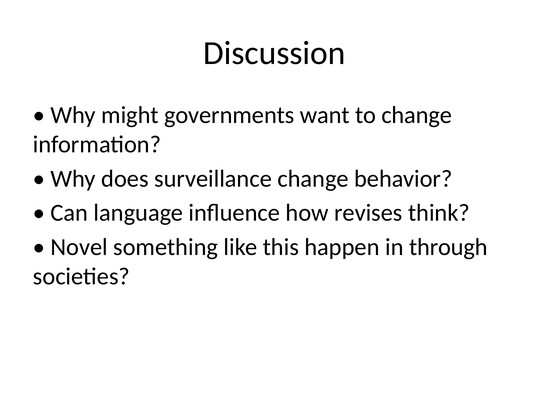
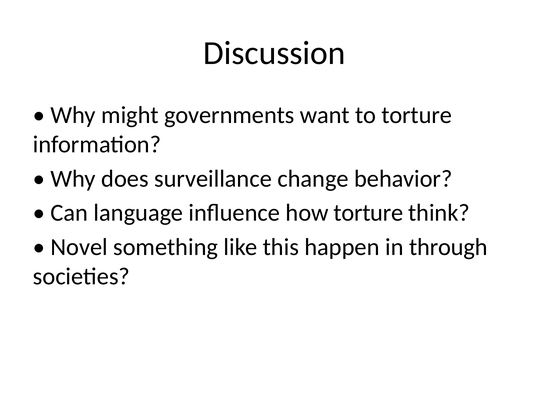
to change: change -> torture (417, 115)
how revises: revises -> torture (368, 213)
